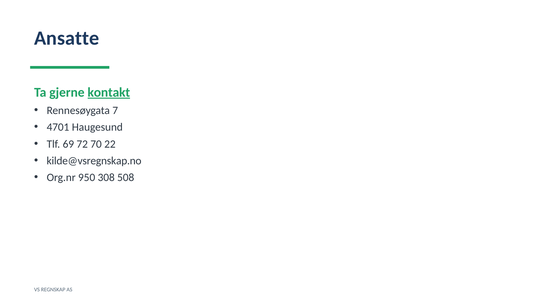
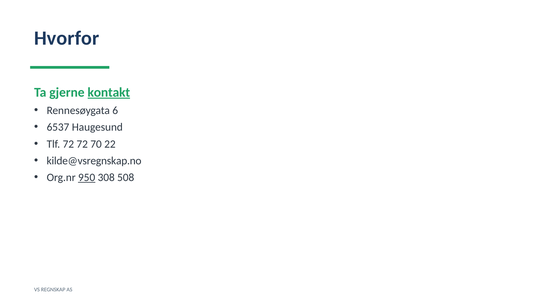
Ansatte: Ansatte -> Hvorfor (67, 38)
7: 7 -> 6 (115, 110)
4701: 4701 -> 6537 (58, 127)
Tlf 69: 69 -> 72 (68, 144)
950 underline: none -> present (87, 177)
